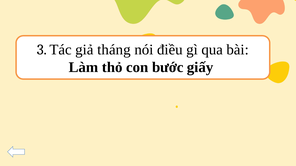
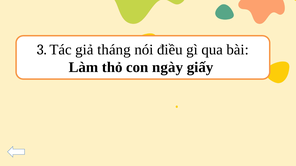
bước: bước -> ngày (168, 67)
